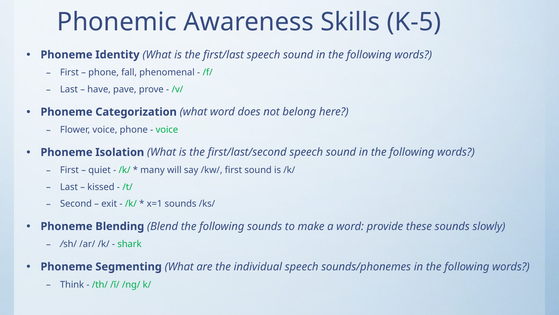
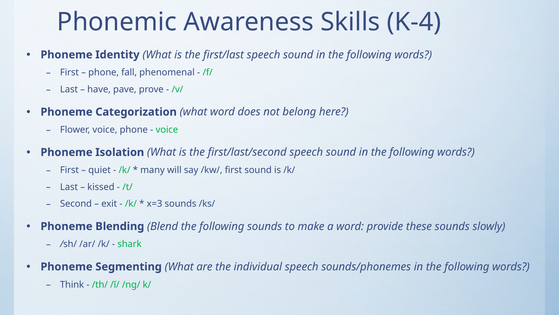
K-5: K-5 -> K-4 (414, 22)
x=1: x=1 -> x=3 (155, 204)
